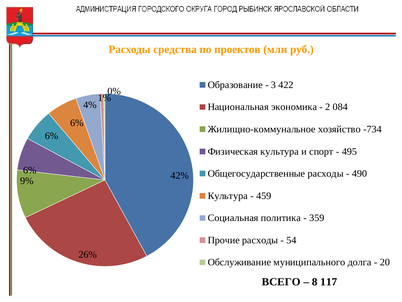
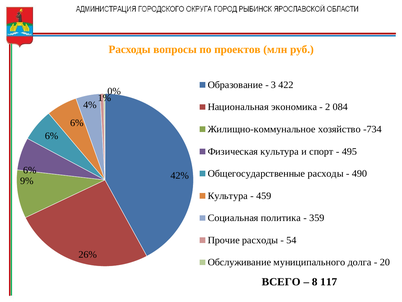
средства: средства -> вопросы (175, 49)
